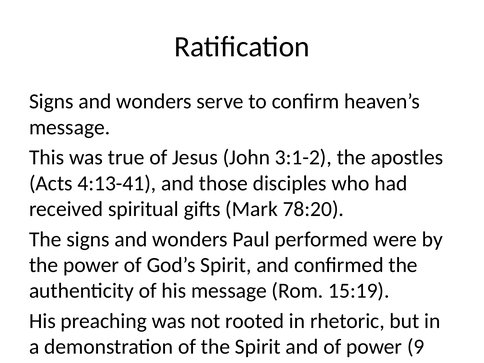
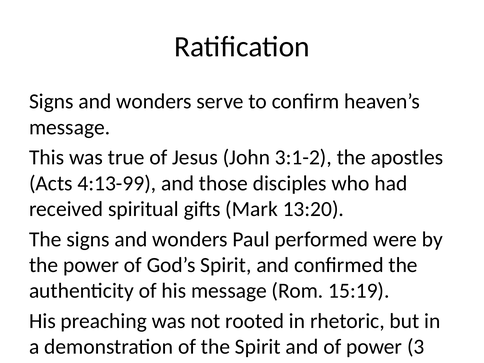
4:13-41: 4:13-41 -> 4:13-99 (117, 183)
78:20: 78:20 -> 13:20 (313, 209)
9: 9 -> 3 (416, 347)
